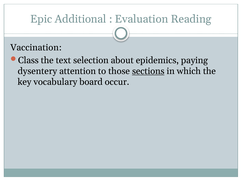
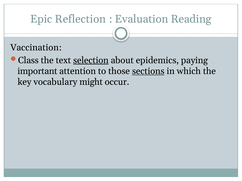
Additional: Additional -> Reflection (80, 19)
selection underline: none -> present (91, 60)
dysentery: dysentery -> important (37, 71)
board: board -> might (91, 82)
